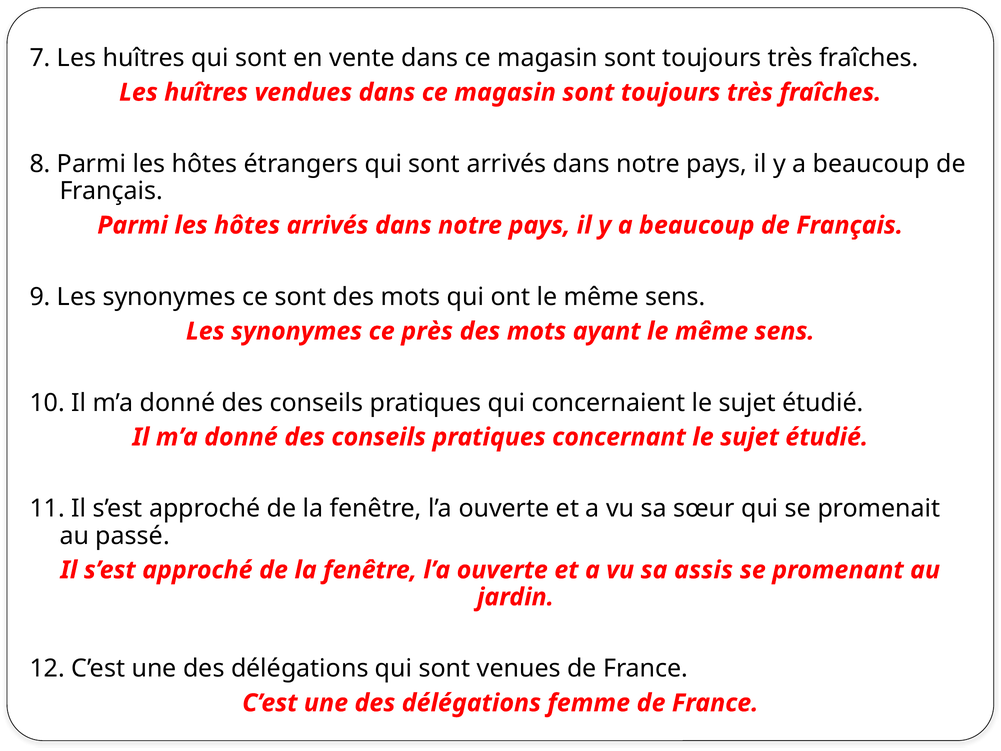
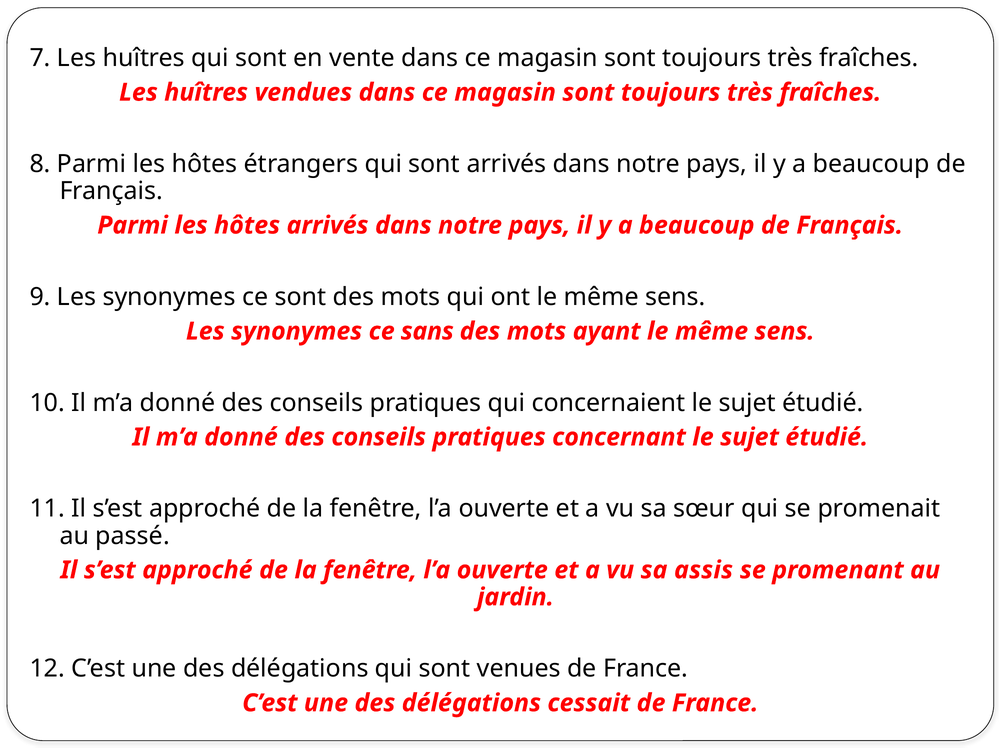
près: près -> sans (427, 331)
femme: femme -> cessait (589, 703)
